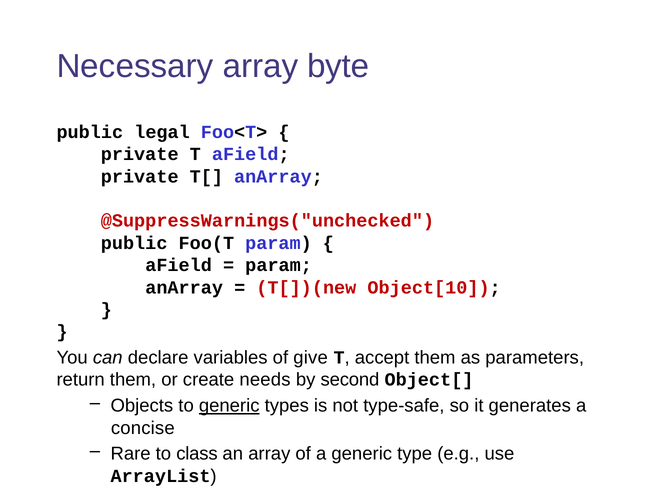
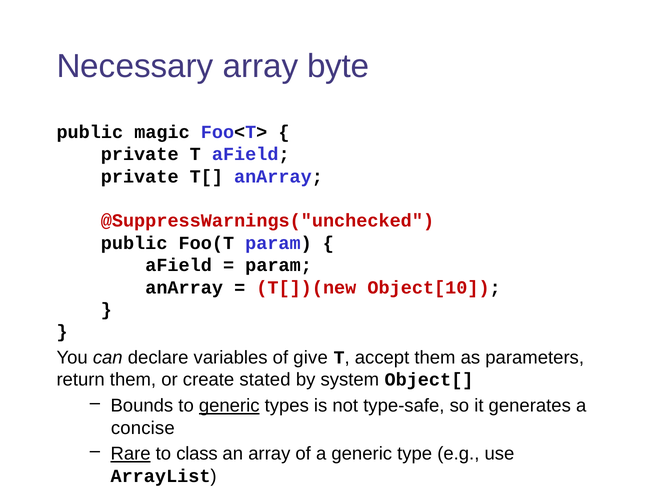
legal: legal -> magic (162, 132)
needs: needs -> stated (265, 380)
second: second -> system (350, 380)
Objects: Objects -> Bounds (142, 406)
Rare underline: none -> present (131, 454)
